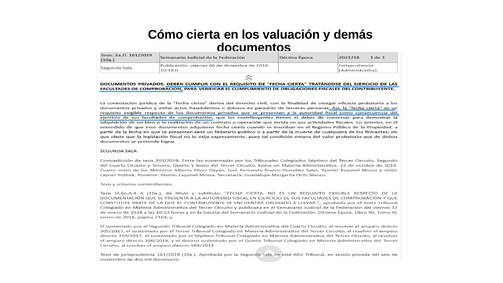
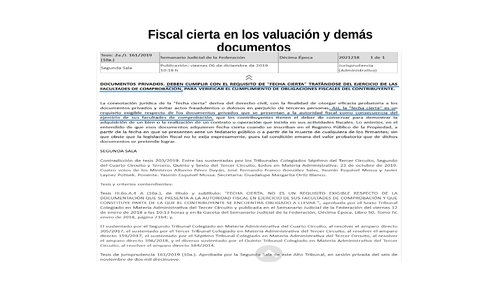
Cómo: Cómo -> Fiscal (166, 35)
